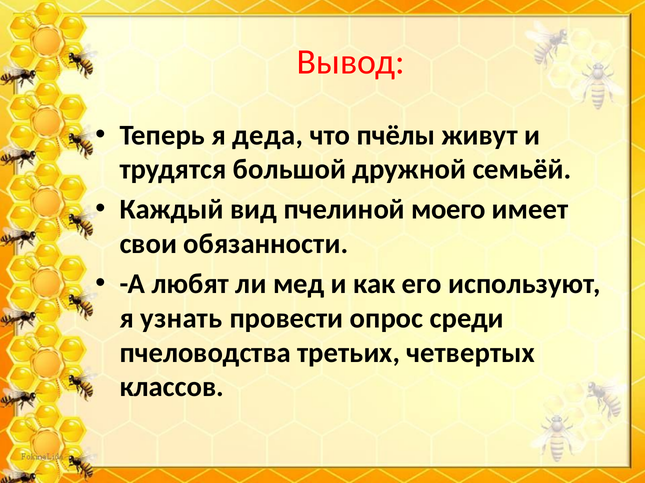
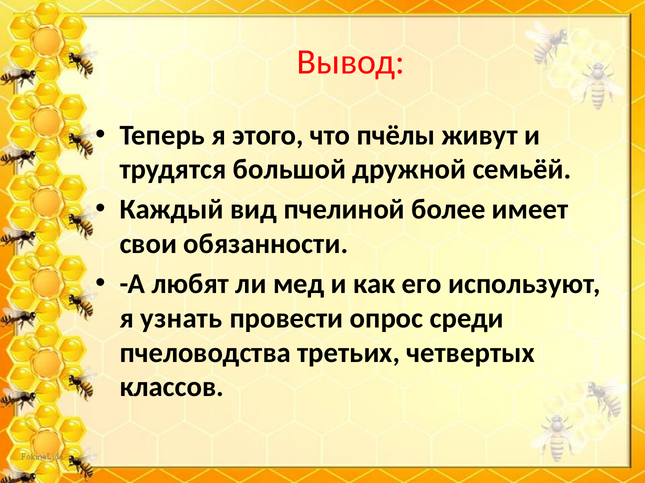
деда: деда -> этого (268, 135)
моего: моего -> более (448, 210)
